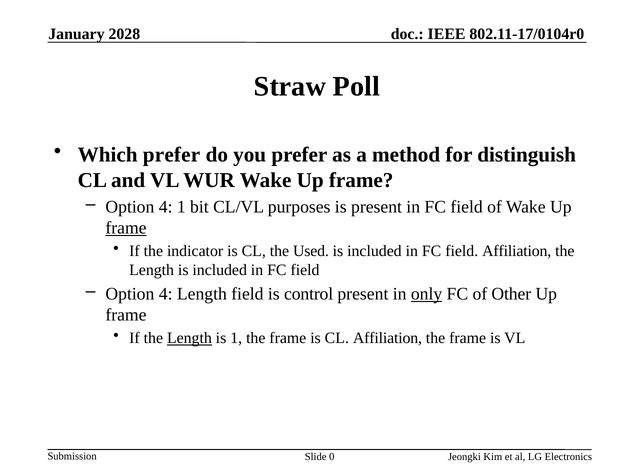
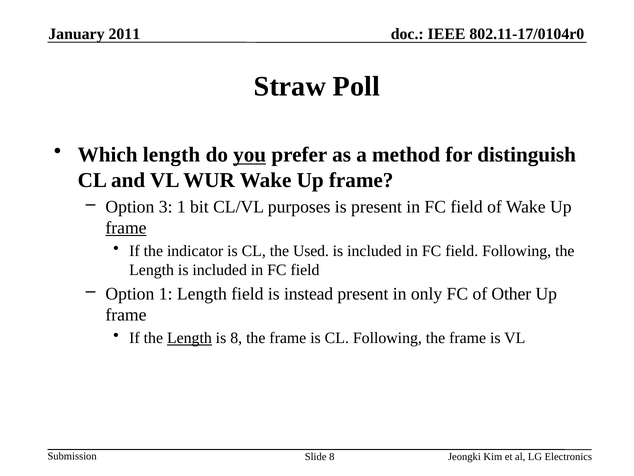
2028: 2028 -> 2011 (124, 34)
Which prefer: prefer -> length (171, 155)
you underline: none -> present (250, 155)
4: 4 -> 3 (166, 207)
field Affiliation: Affiliation -> Following (517, 251)
4: 4 -> 1 (166, 294)
control: control -> instead (309, 294)
only underline: present -> none (427, 294)
is 1: 1 -> 8 (236, 338)
CL Affiliation: Affiliation -> Following (387, 338)
Slide 0: 0 -> 8 (332, 456)
